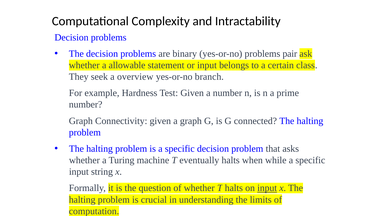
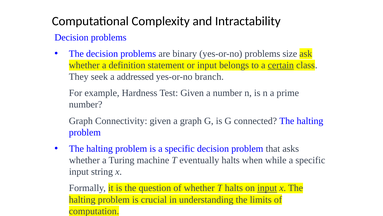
pair: pair -> size (290, 54)
allowable: allowable -> definition (127, 65)
certain underline: none -> present (281, 65)
overview: overview -> addressed (135, 77)
